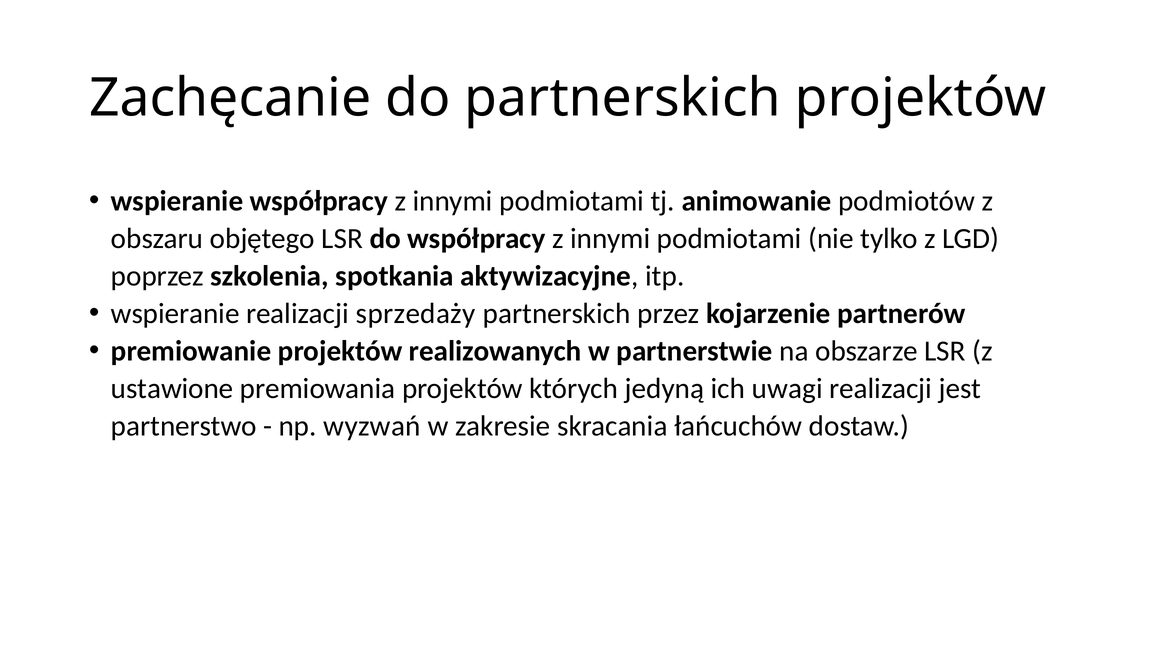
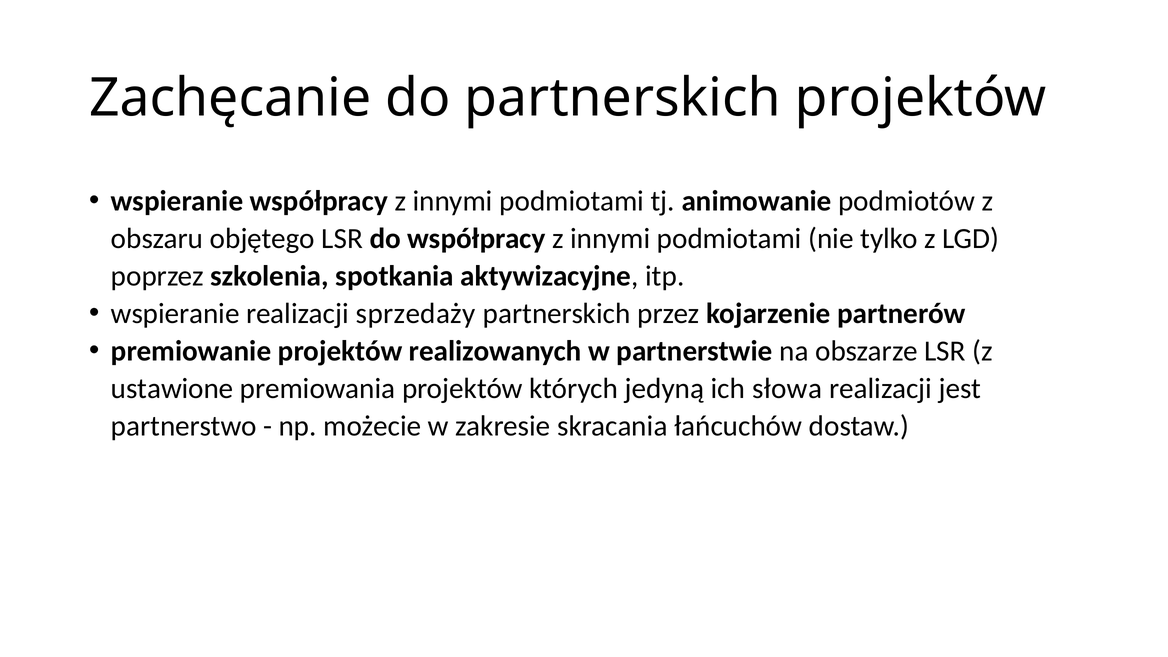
uwagi: uwagi -> słowa (787, 389)
wyzwań: wyzwań -> możecie (372, 426)
